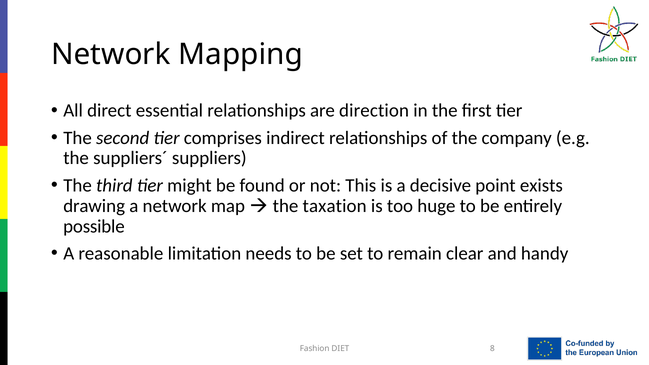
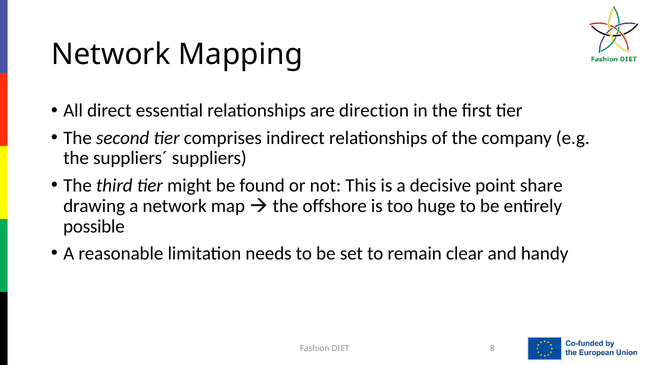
exists: exists -> share (541, 185)
taxation: taxation -> offshore (335, 206)
